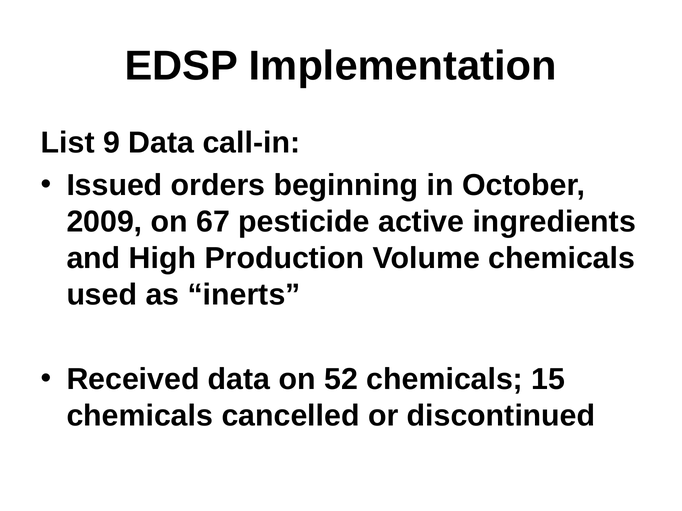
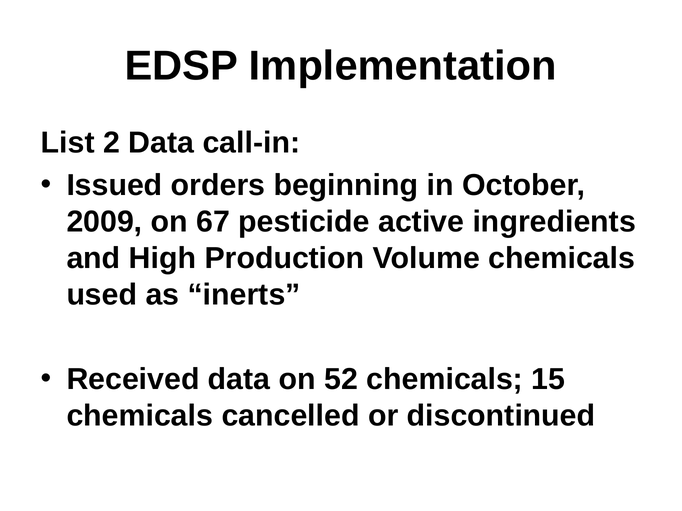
9: 9 -> 2 (112, 143)
